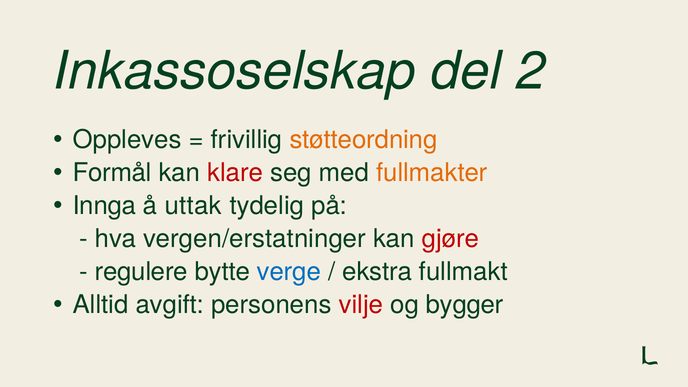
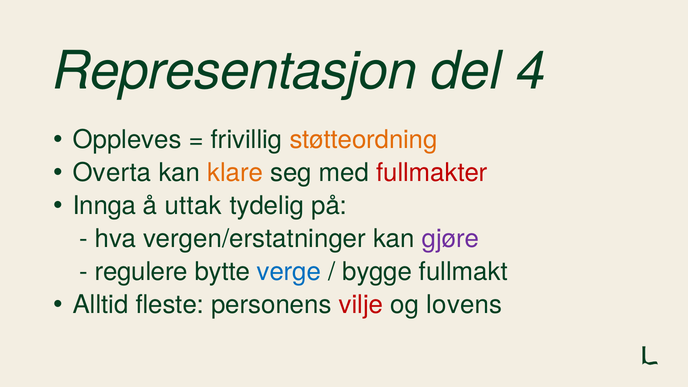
Inkassoselskap: Inkassoselskap -> Representasjon (235, 71)
2: 2 -> 4 (531, 71)
Formål: Formål -> Overta (112, 173)
klare colour: red -> orange (235, 173)
fullmakter colour: orange -> red (432, 173)
gjøre colour: red -> purple (450, 239)
ekstra: ekstra -> bygge (377, 272)
avgift: avgift -> fleste (170, 305)
bygger: bygger -> lovens (464, 305)
